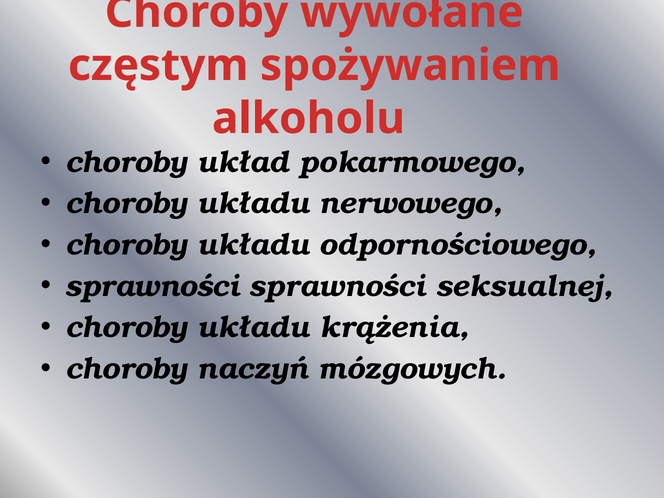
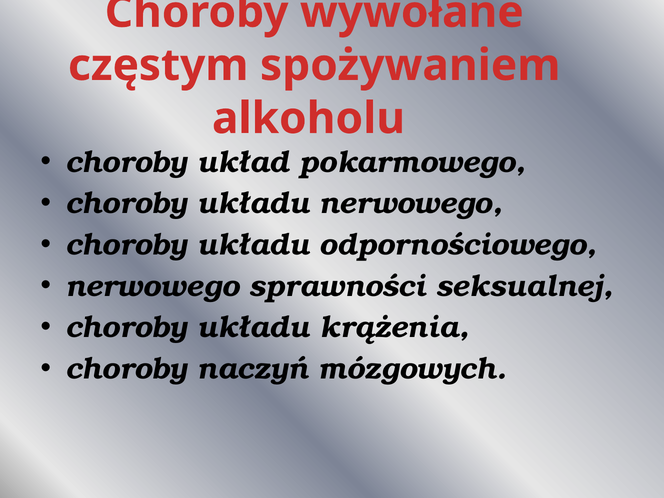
sprawności: sprawności -> nerwowego (152, 286)
